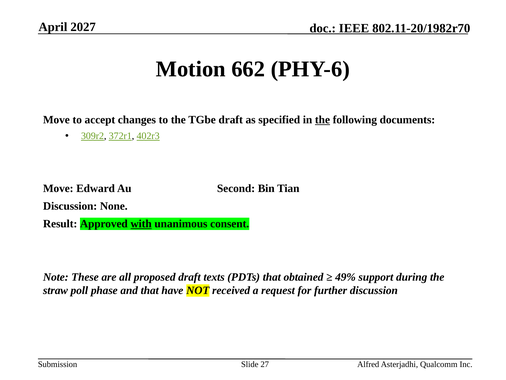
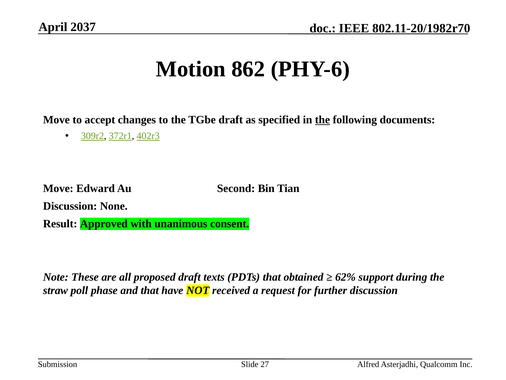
2027: 2027 -> 2037 (83, 27)
662: 662 -> 862 (248, 69)
with underline: present -> none (141, 224)
49%: 49% -> 62% (345, 277)
